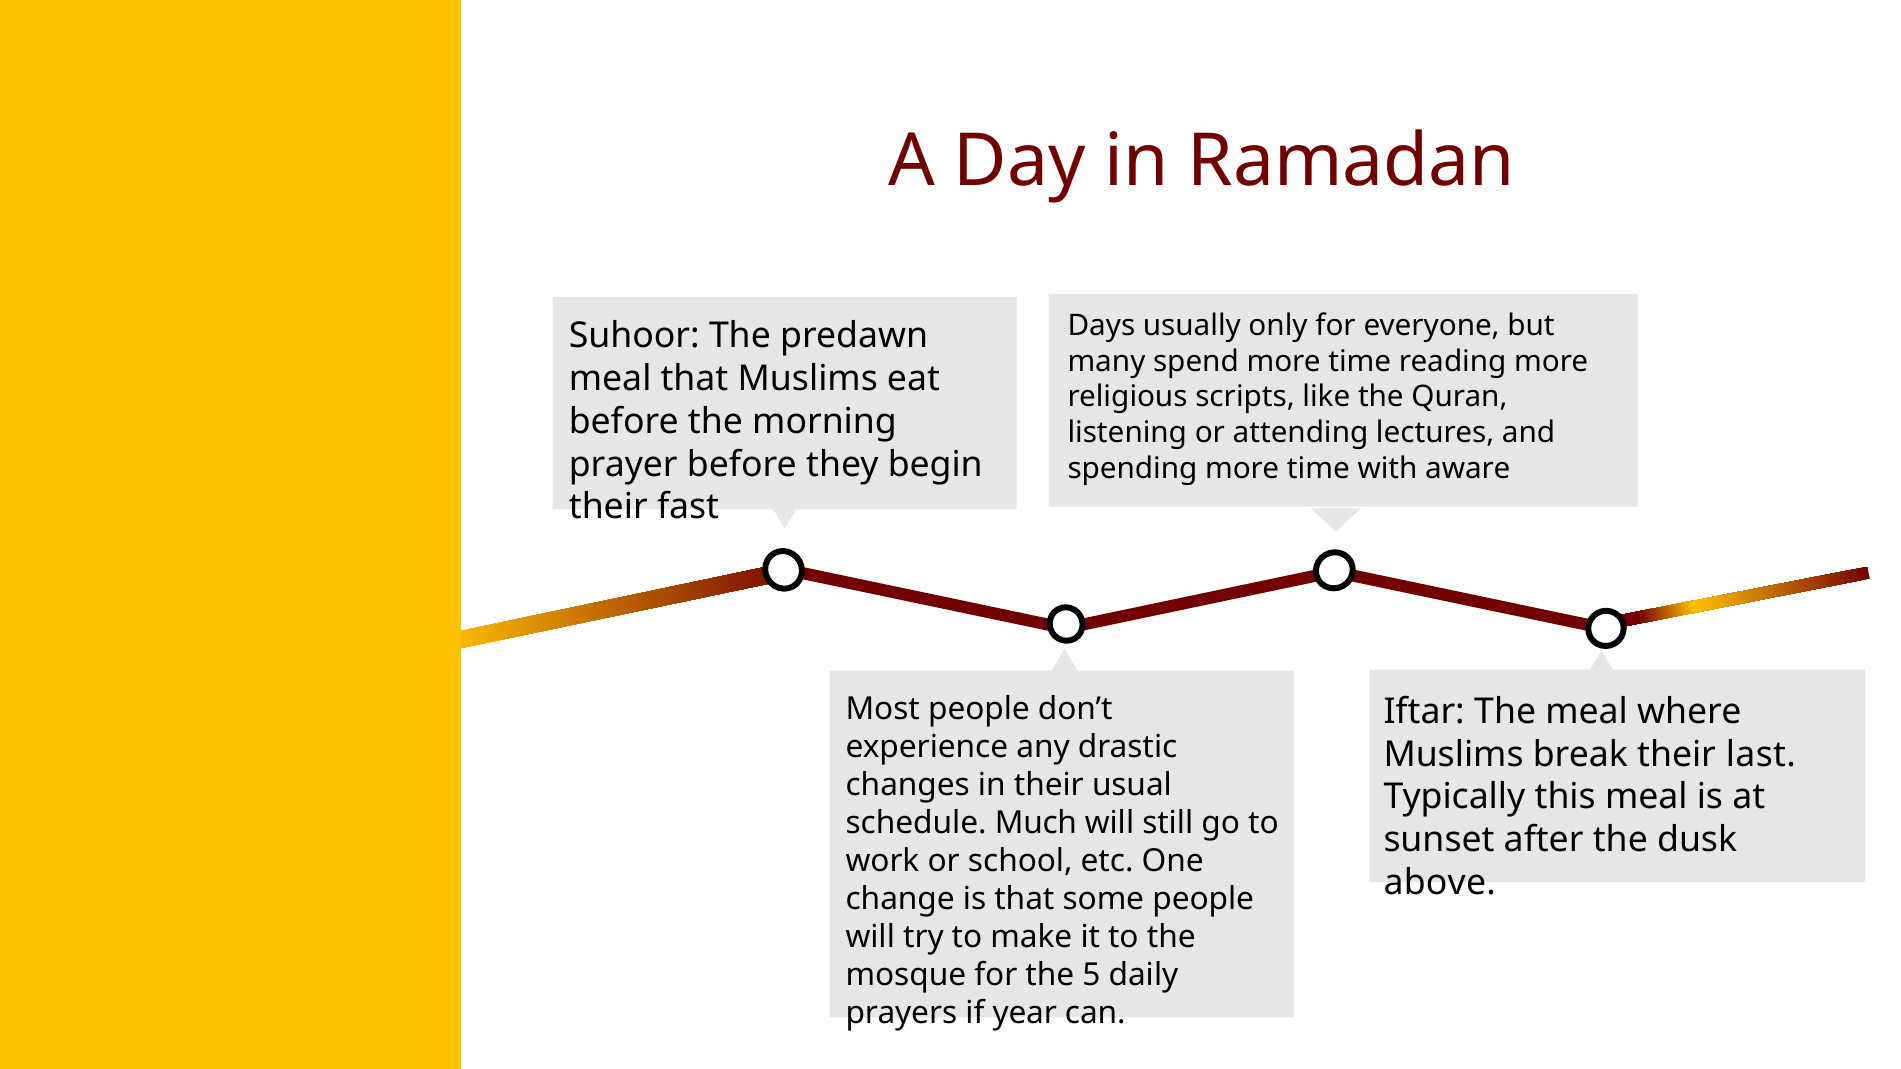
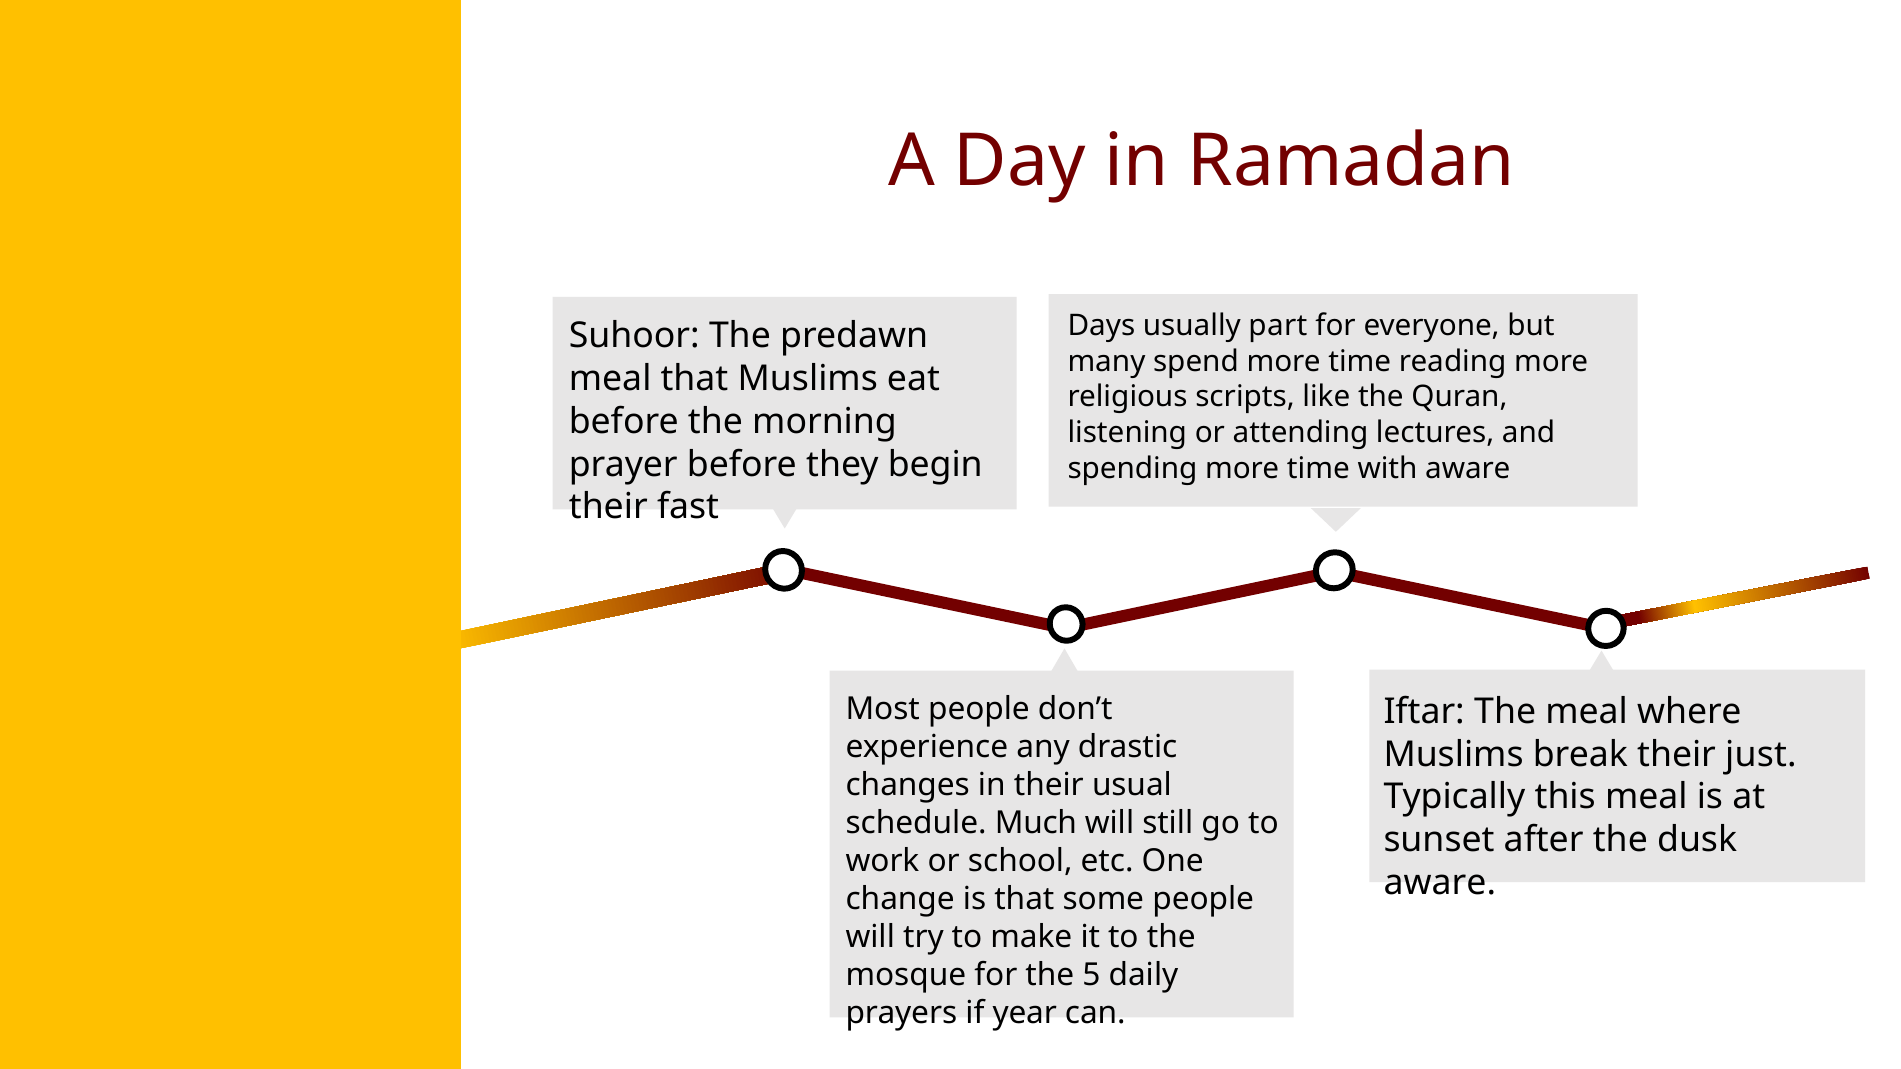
only: only -> part (1278, 326)
last: last -> just (1761, 754)
above: above -> aware (1440, 883)
